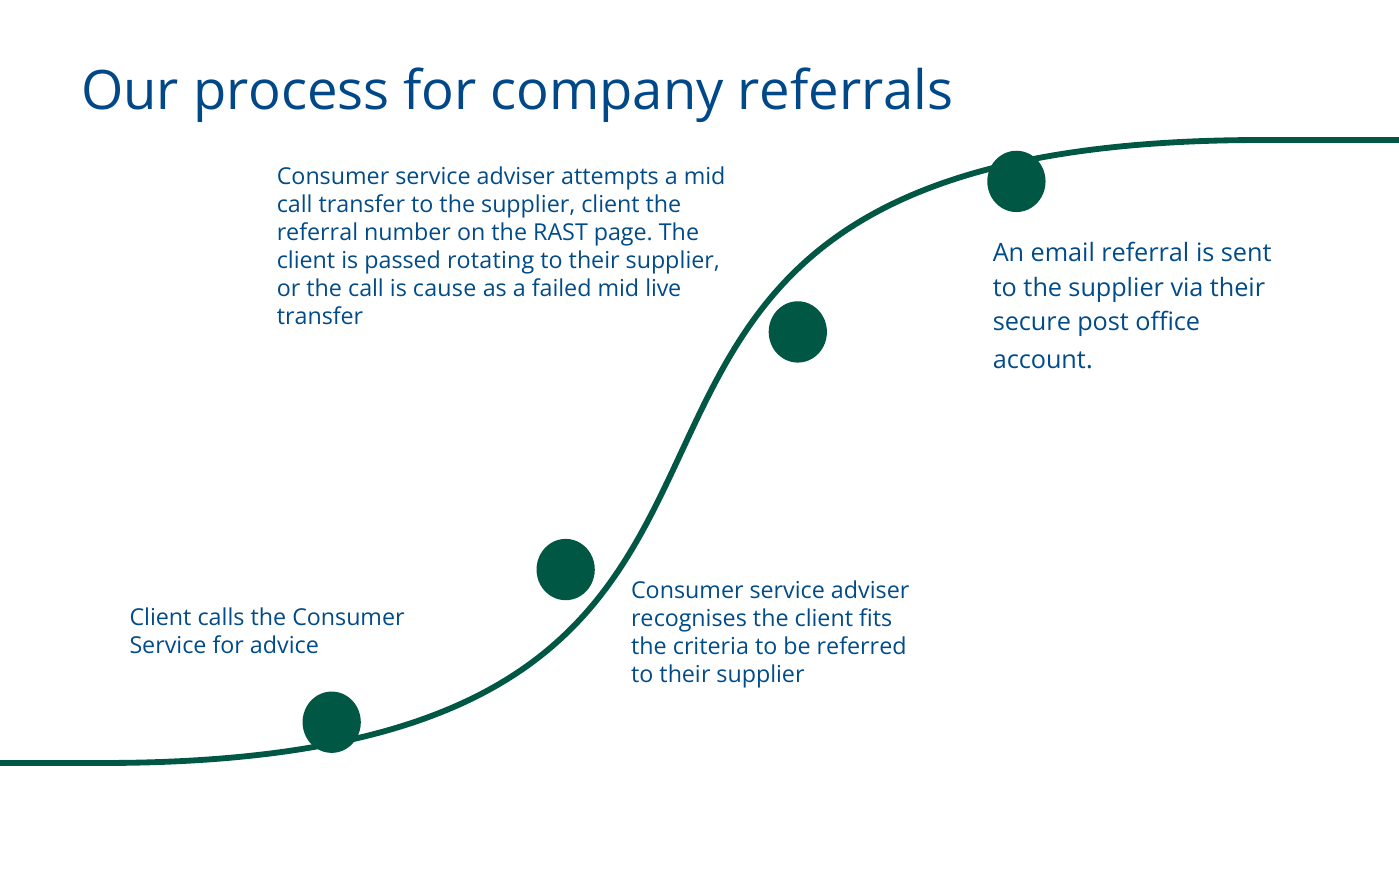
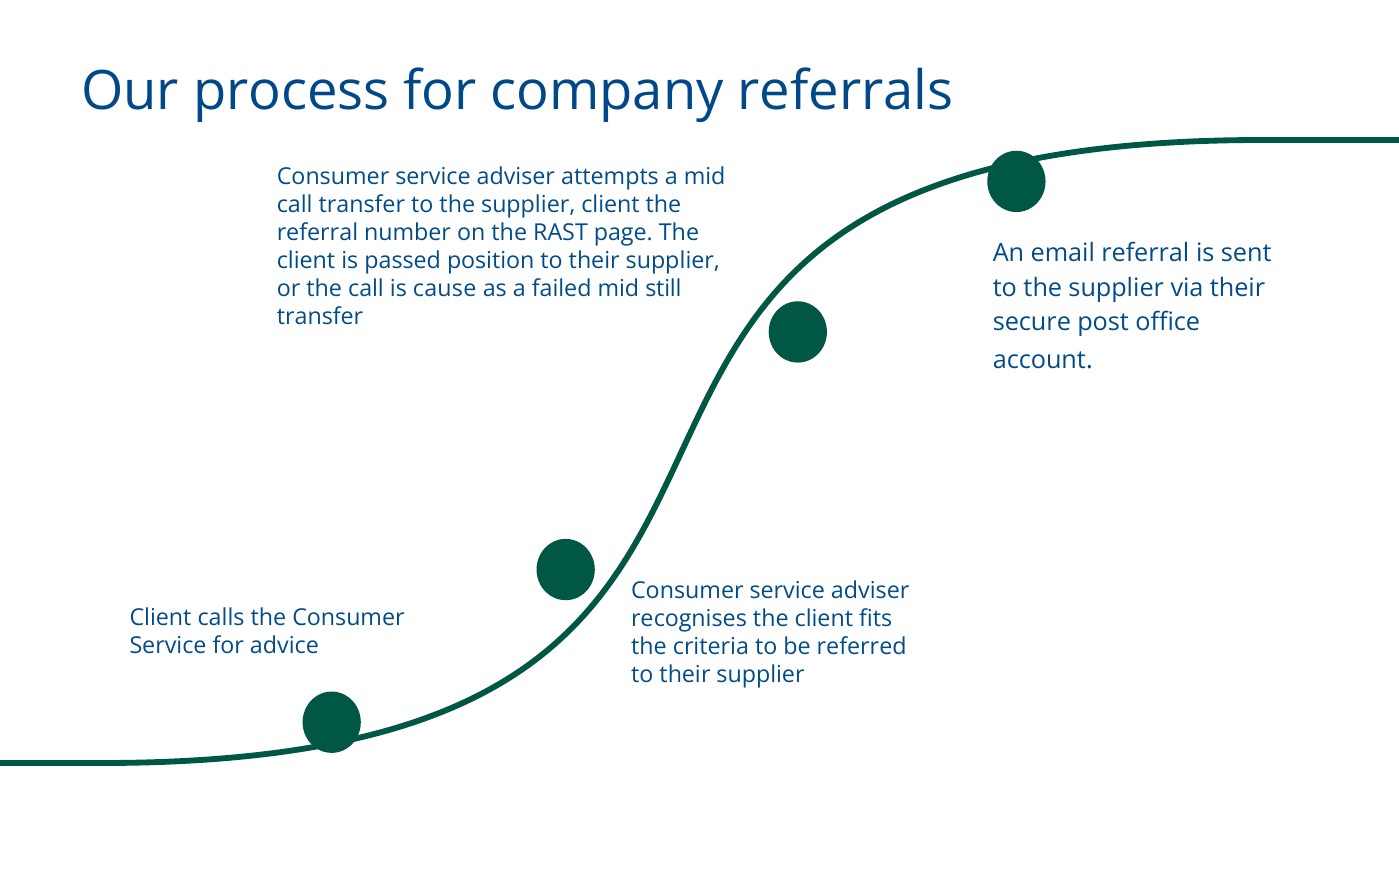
rotating: rotating -> position (491, 261)
live: live -> still (663, 289)
